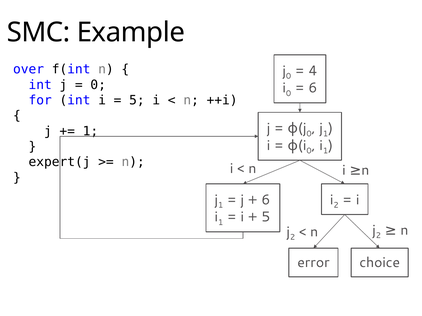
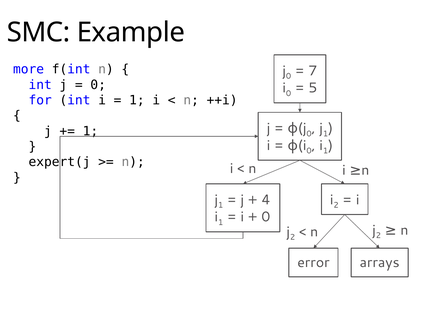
over: over -> more (29, 69)
4: 4 -> 7 (313, 71)
6: 6 -> 5 (313, 88)
5: 5 -> 1 (137, 100)
6: 6 -> 4 (266, 200)
5: 5 -> 0 (266, 217)
choice: choice -> arrays (380, 263)
